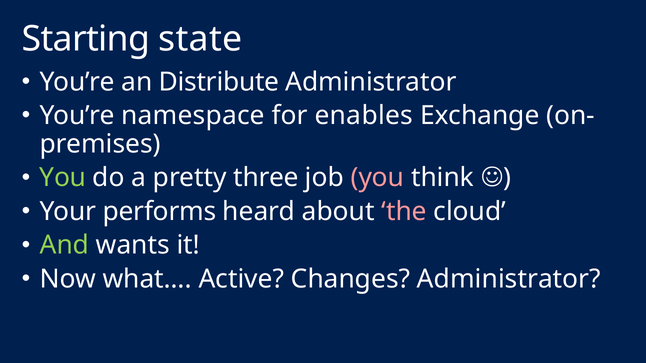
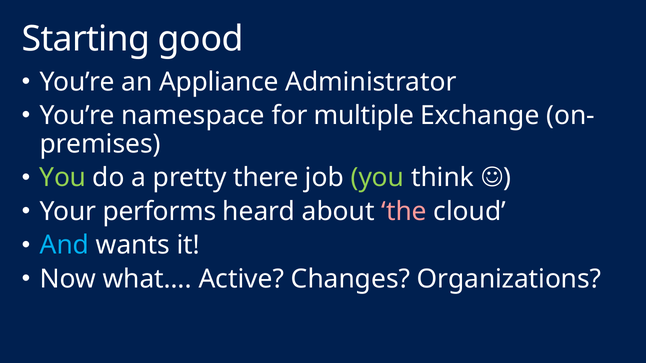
state: state -> good (201, 39)
Distribute: Distribute -> Appliance (219, 82)
enables: enables -> multiple (364, 116)
three: three -> there (266, 178)
you colour: pink -> light green (377, 178)
And colour: light green -> light blue (64, 245)
Changes Administrator: Administrator -> Organizations (509, 279)
